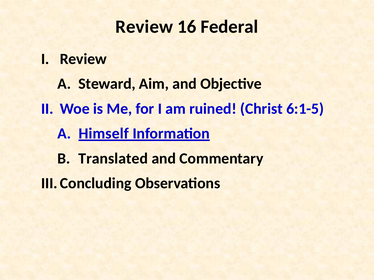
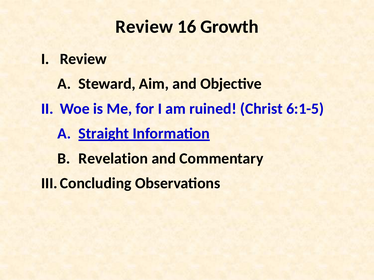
Federal: Federal -> Growth (229, 27)
Himself: Himself -> Straight (104, 134)
Translated: Translated -> Revelation (113, 159)
